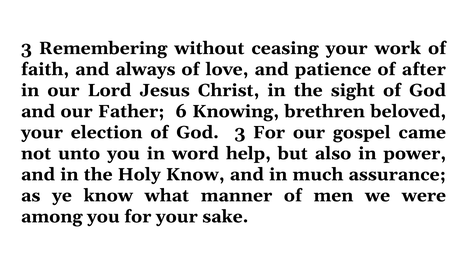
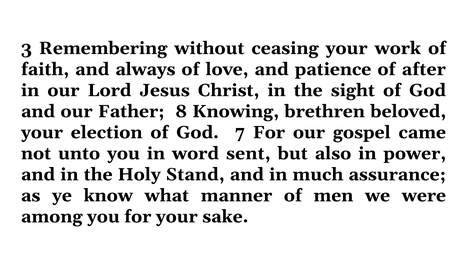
6: 6 -> 8 (181, 111)
God 3: 3 -> 7 (240, 132)
help: help -> sent (248, 153)
Holy Know: Know -> Stand (195, 174)
